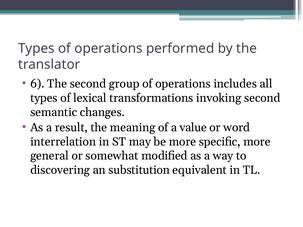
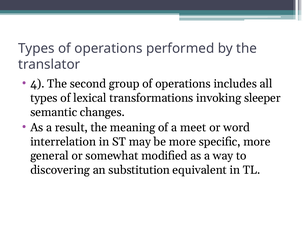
6: 6 -> 4 (37, 84)
invoking second: second -> sleeper (262, 98)
value: value -> meet (193, 128)
